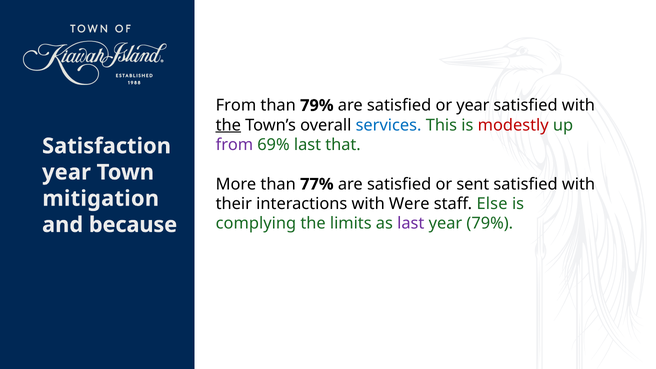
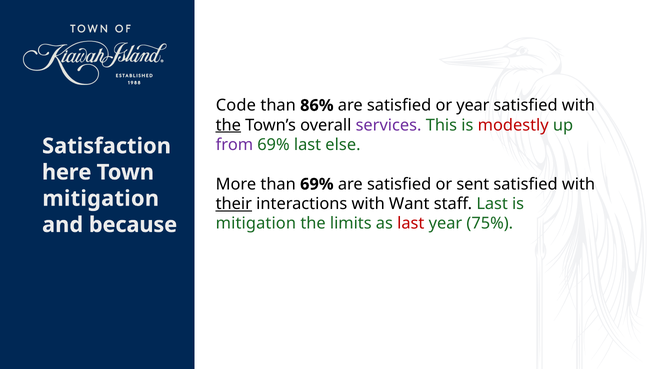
From: From -> Code (236, 105)
than 79%: 79% -> 86% (317, 105)
services colour: blue -> purple (389, 125)
that: that -> else (343, 145)
year: year -> here (67, 172)
than 77%: 77% -> 69% (317, 184)
their underline: none -> present (234, 204)
Were: Were -> Want (409, 204)
staff Else: Else -> Last (492, 204)
complying: complying -> mitigation (256, 224)
last colour: purple -> red (411, 224)
year 79%: 79% -> 75% (490, 224)
